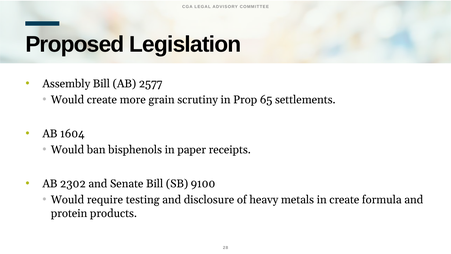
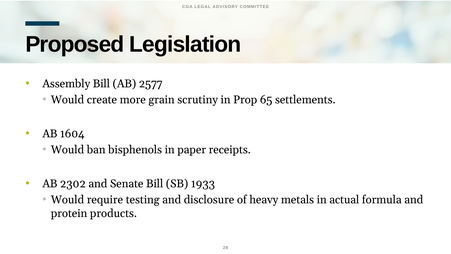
9100: 9100 -> 1933 (203, 184)
in create: create -> actual (344, 199)
